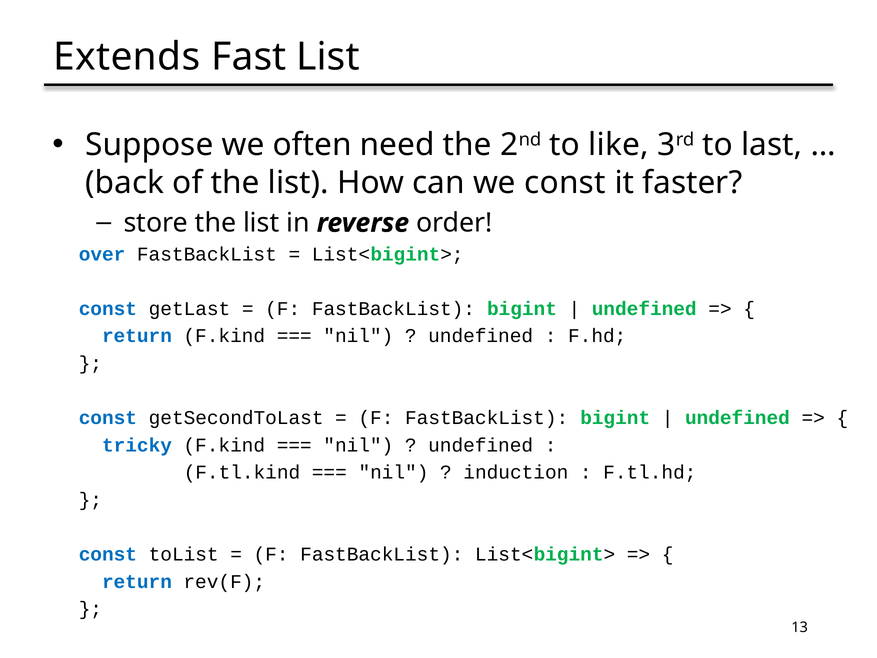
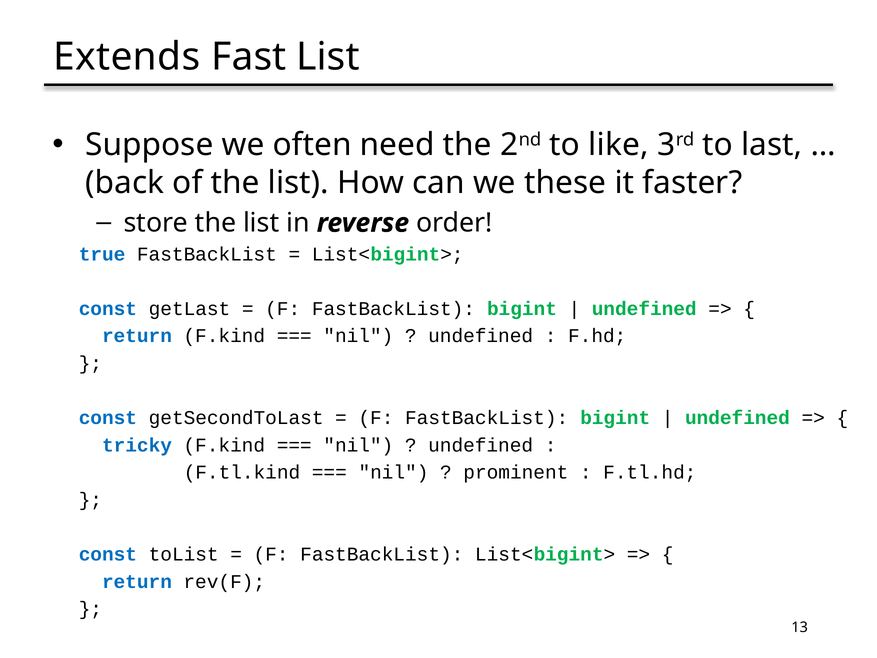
we const: const -> these (565, 183)
over: over -> true (102, 254)
induction: induction -> prominent (516, 472)
